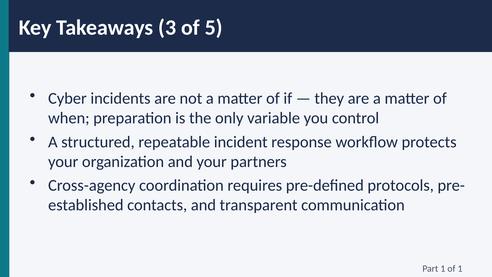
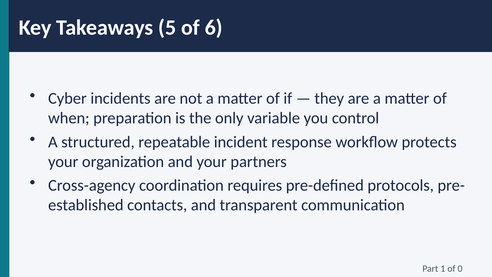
3: 3 -> 5 (167, 28)
5: 5 -> 6 (214, 28)
of 1: 1 -> 0 (460, 269)
